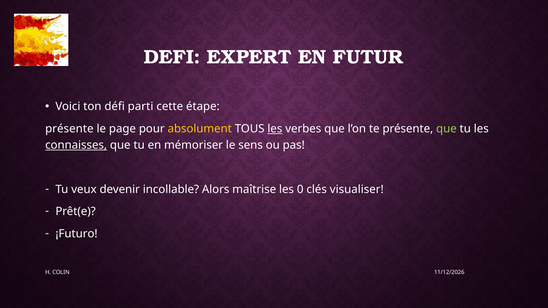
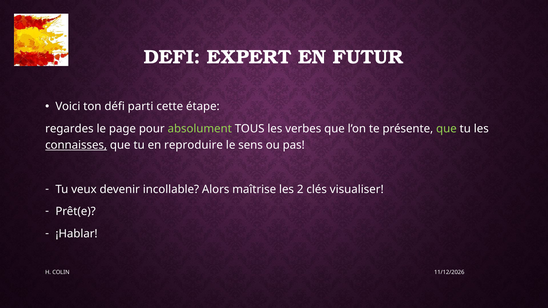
présente: présente -> regardes (69, 129)
absolument colour: yellow -> light green (200, 129)
les underline: present -> none (275, 129)
mémoriser: mémoriser -> reproduire (194, 145)
0: 0 -> 2 (300, 190)
¡Futuro: ¡Futuro -> ¡Hablar (77, 234)
